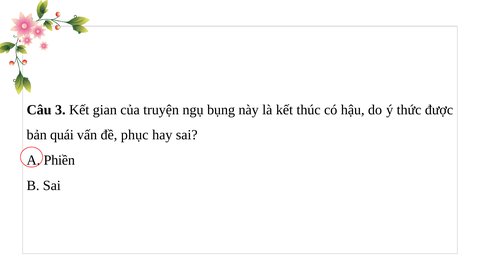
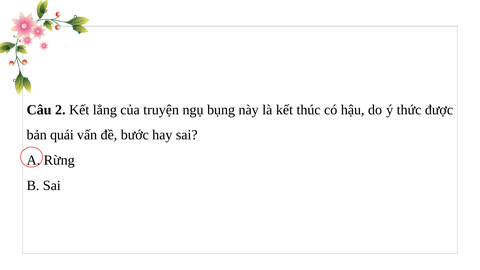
3: 3 -> 2 (60, 110)
gian: gian -> lẳng (105, 110)
phục: phục -> bước (135, 135)
Phiền: Phiền -> Rừng (59, 160)
